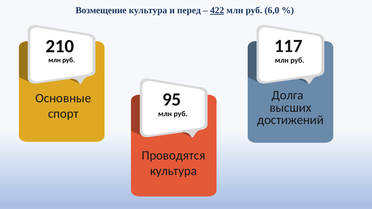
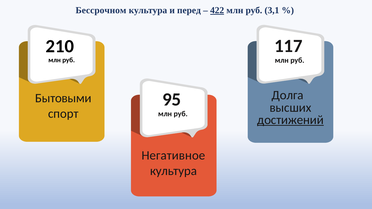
Возмещение: Возмещение -> Бессрочном (101, 10)
6,0: 6,0 -> 3,1 (272, 10)
Основные: Основные -> Бытовыми (63, 98)
достижений underline: none -> present (290, 120)
Проводятся: Проводятся -> Негативное (173, 156)
